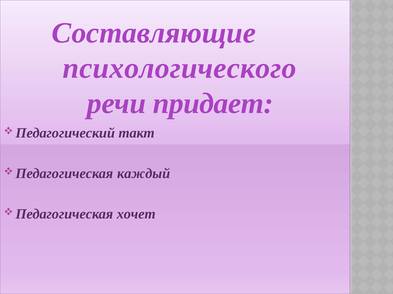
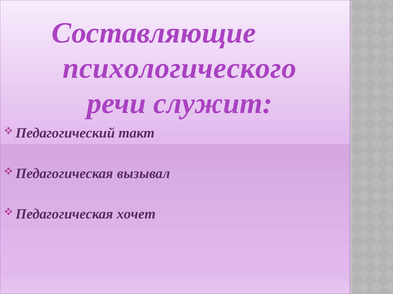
придает: придает -> служит (213, 104)
каждый: каждый -> вызывал (144, 174)
